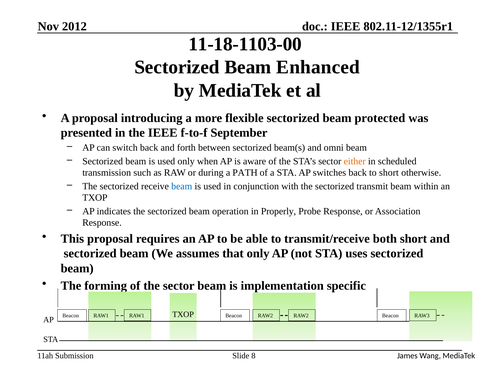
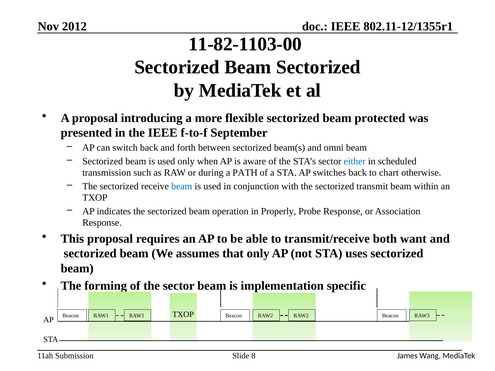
11-18-1103-00: 11-18-1103-00 -> 11-82-1103-00 (245, 44)
Beam Enhanced: Enhanced -> Sectorized (318, 67)
either colour: orange -> blue (355, 161)
to short: short -> chart (389, 173)
both short: short -> want (413, 239)
